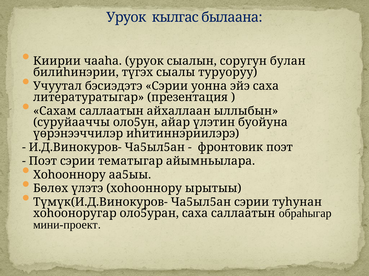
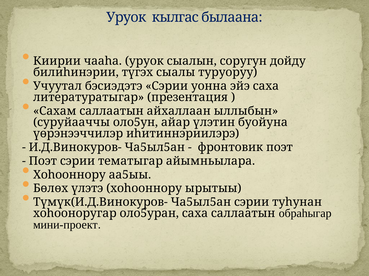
булан: булан -> дойду (288, 61)
